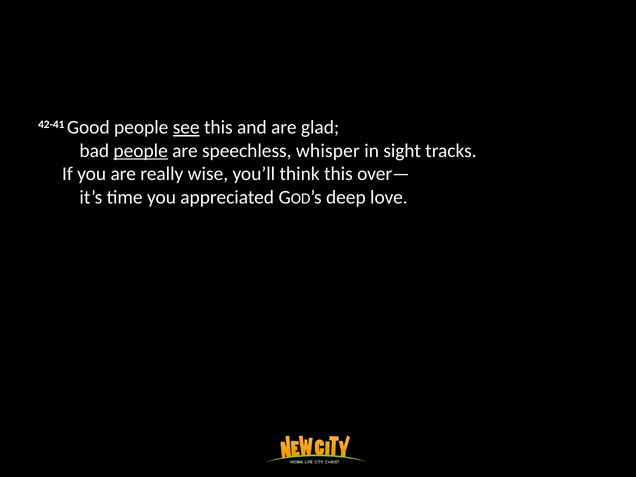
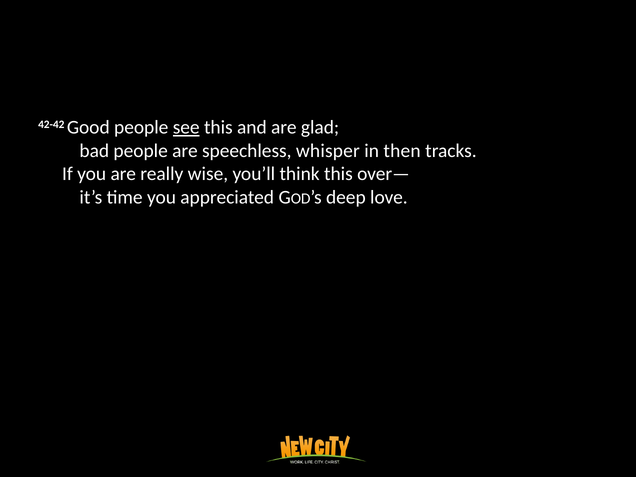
42-41: 42-41 -> 42-42 (51, 124)
people underline: present -> none (141, 151)
sight: sight -> then (402, 151)
